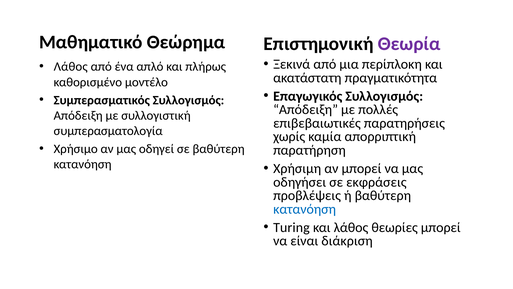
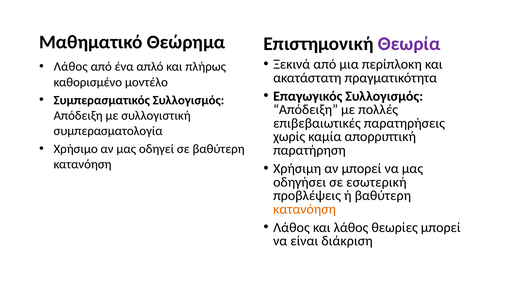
εκφράσεις: εκφράσεις -> εσωτερική (376, 182)
κατανόηση colour: blue -> orange (305, 209)
Turing: Turing -> Λάθος (291, 227)
